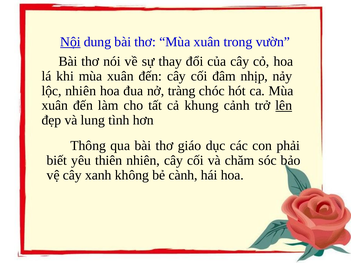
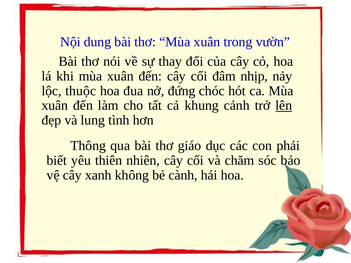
Nội underline: present -> none (70, 42)
lộc nhiên: nhiên -> thuộc (81, 91)
tràng: tràng -> đứng (182, 91)
